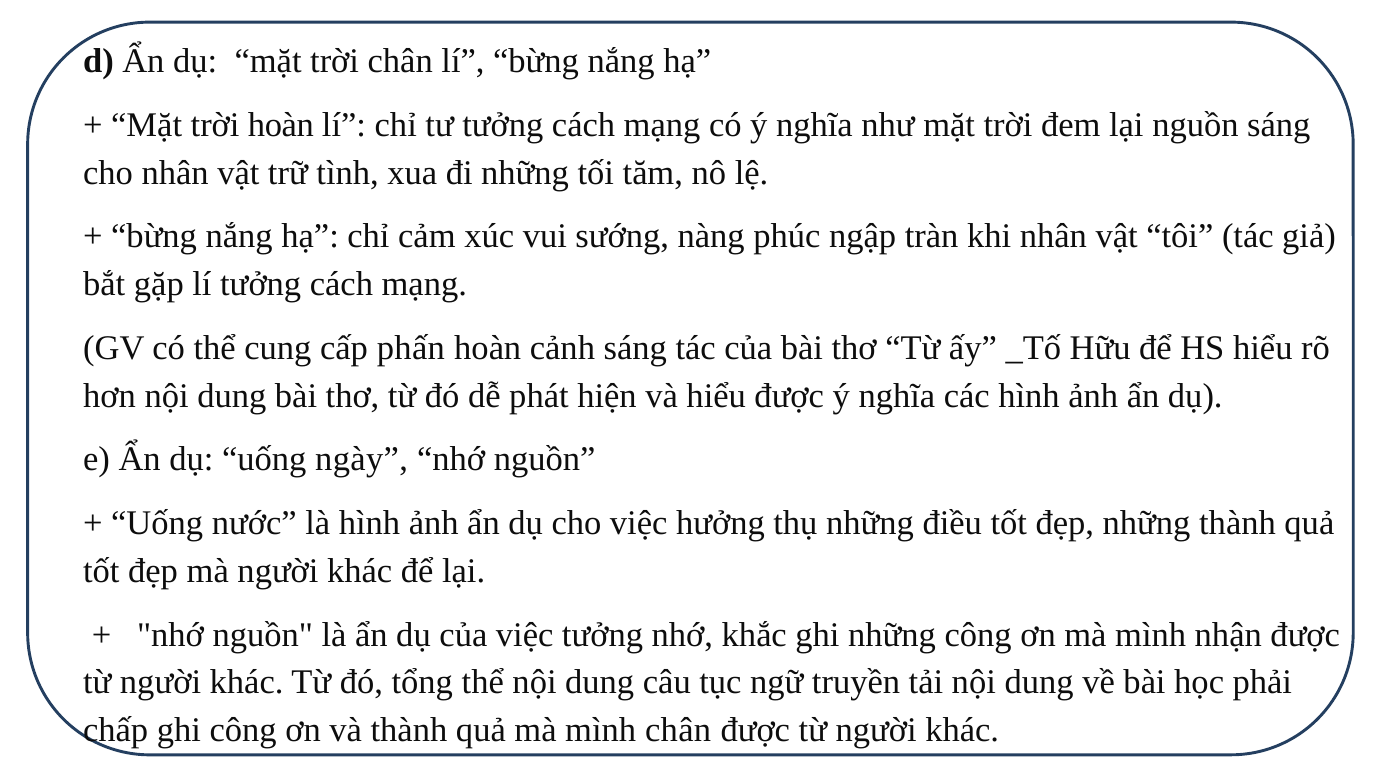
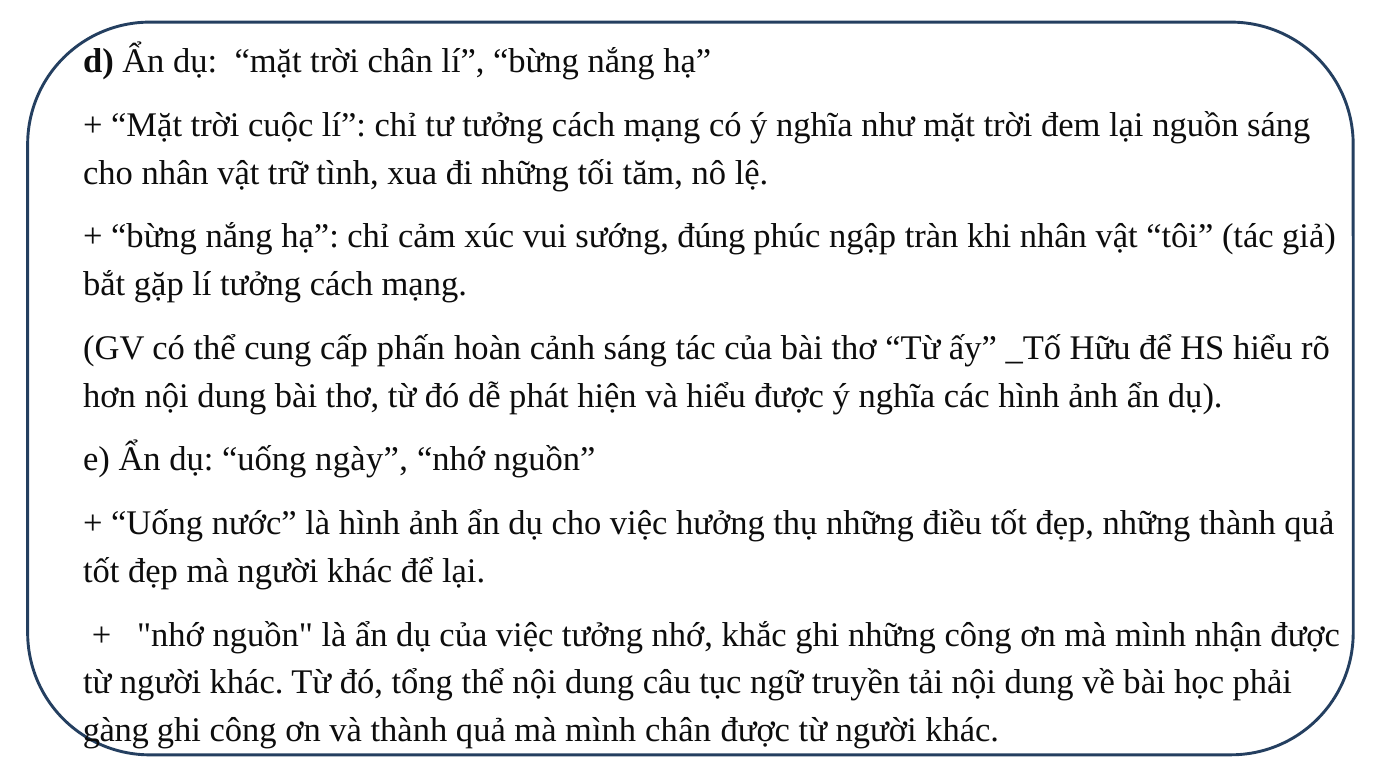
trời hoàn: hoàn -> cuộc (281, 125)
nàng: nàng -> đúng (711, 236)
chấp: chấp -> gàng (116, 730)
